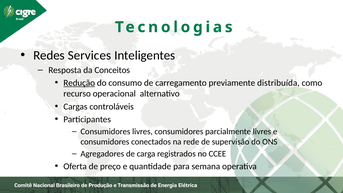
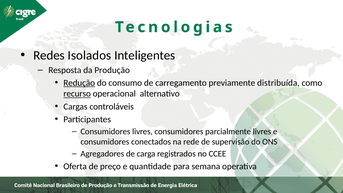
Services: Services -> Isolados (89, 55)
Conceitos: Conceitos -> Produção (112, 70)
recurso underline: none -> present (77, 94)
